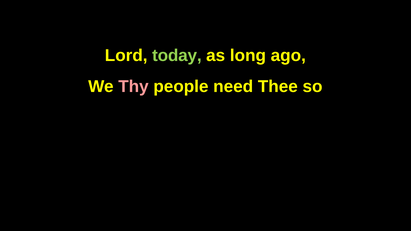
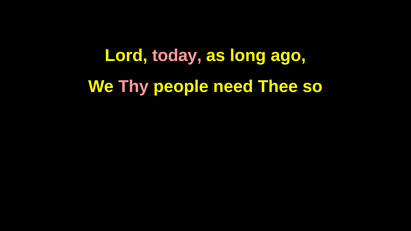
today colour: light green -> pink (177, 56)
